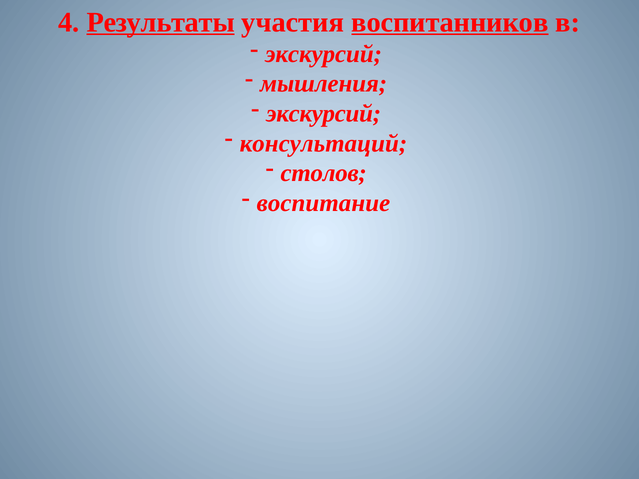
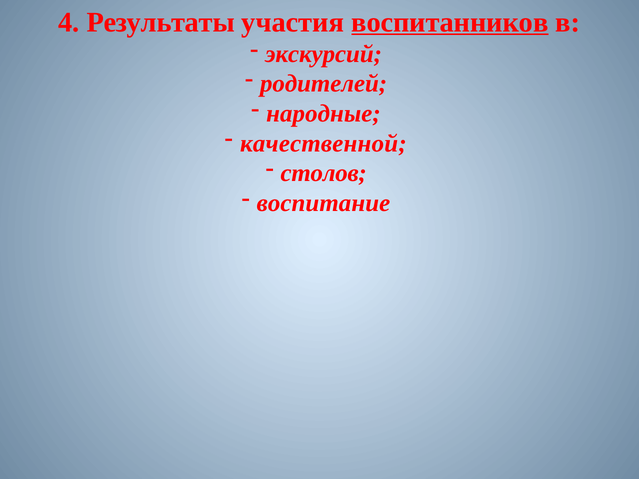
Результаты underline: present -> none (161, 22)
мышления: мышления -> родителей (324, 84)
экскурсий: экскурсий -> народные (323, 114)
консультаций: консультаций -> качественной (323, 143)
